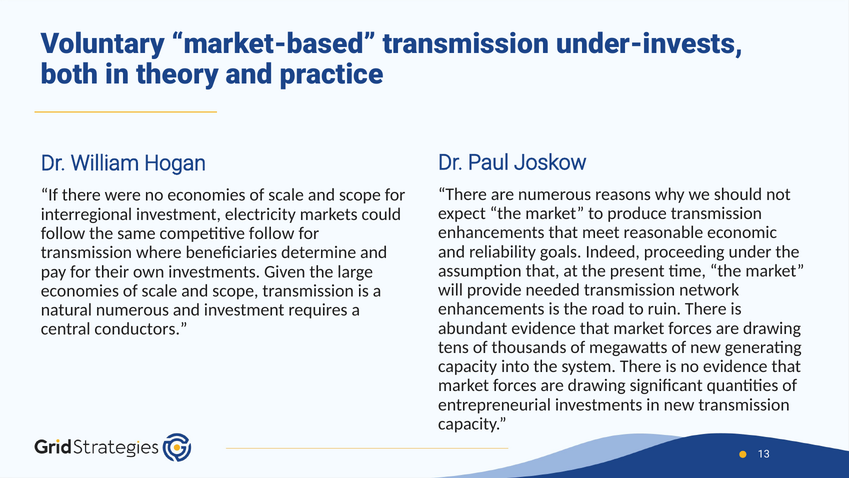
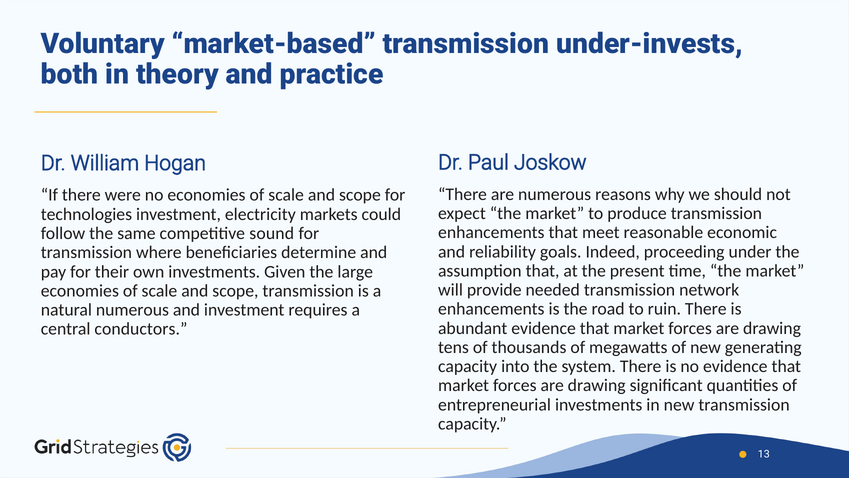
interregional: interregional -> technologies (86, 214)
competitive follow: follow -> sound (272, 233)
